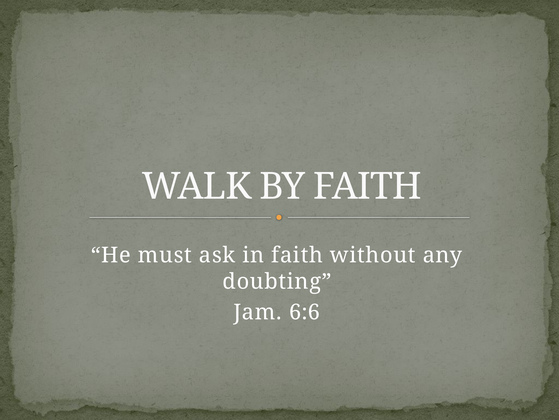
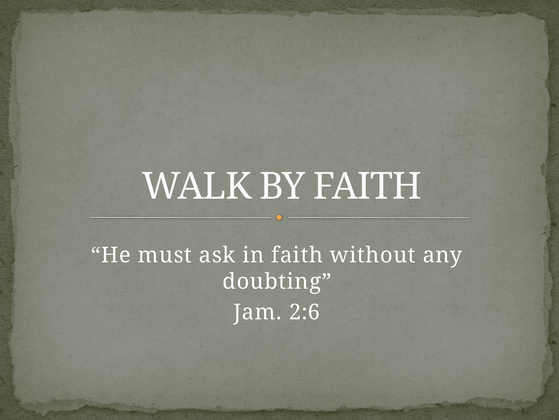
6:6: 6:6 -> 2:6 (305, 312)
